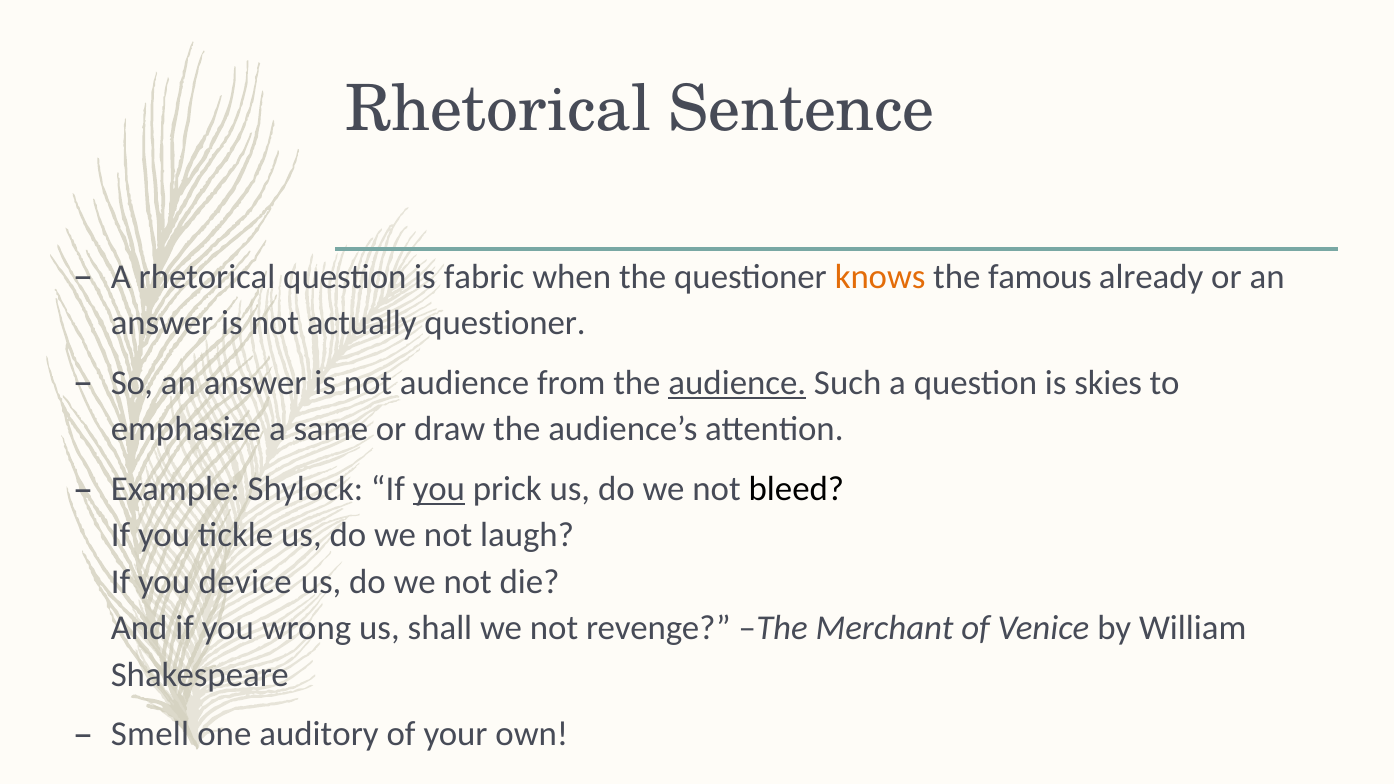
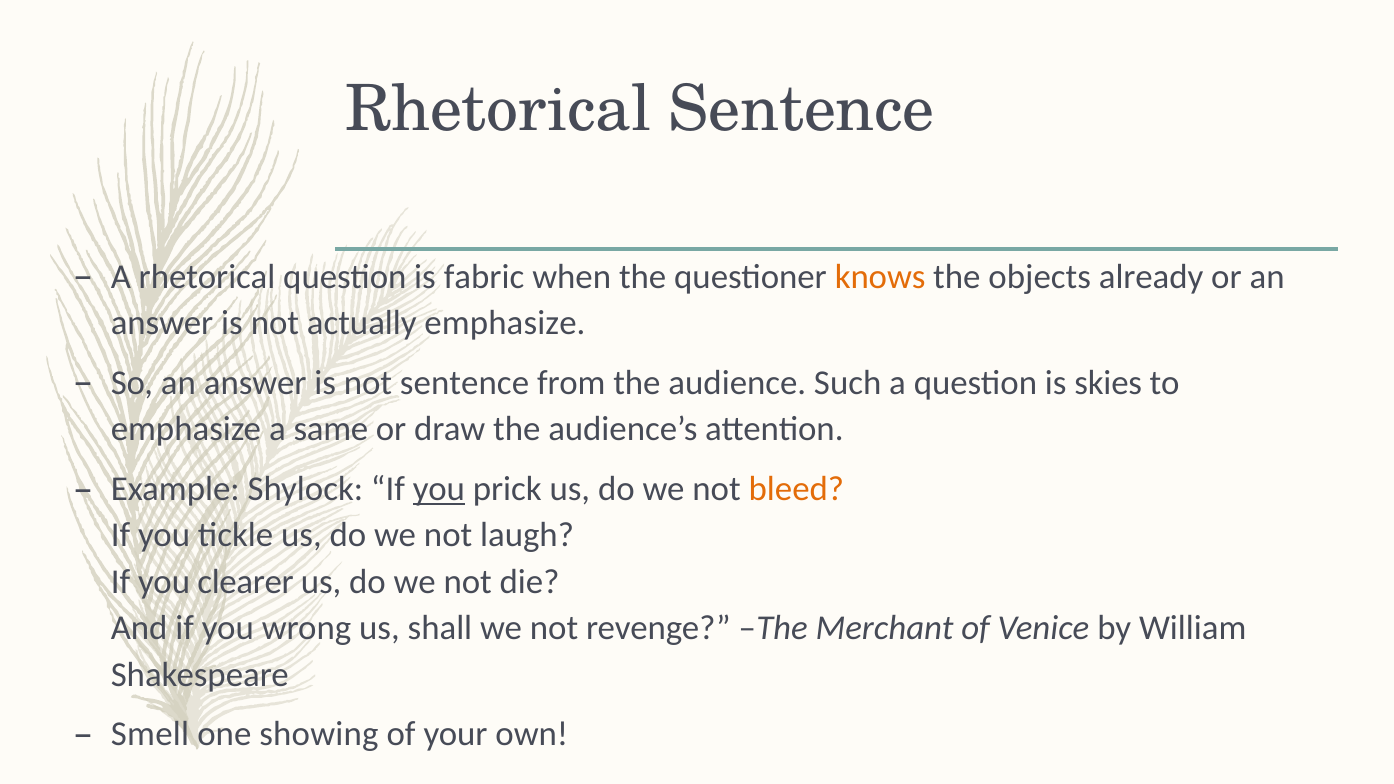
famous: famous -> objects (1040, 277)
actually questioner: questioner -> emphasize (505, 323)
not audience: audience -> sentence (465, 383)
audience underline: present -> none (737, 383)
bleed colour: black -> orange (796, 489)
device: device -> clearer (246, 582)
auditory: auditory -> showing (319, 735)
